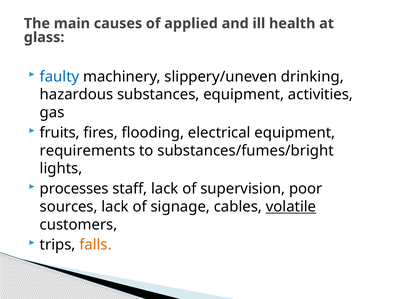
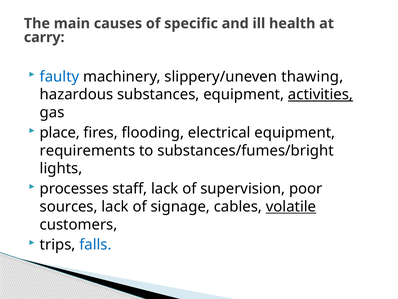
applied: applied -> specific (191, 23)
glass: glass -> carry (44, 37)
drinking: drinking -> thawing (312, 76)
activities underline: none -> present (320, 94)
fruits: fruits -> place (60, 132)
falls colour: orange -> blue (95, 244)
